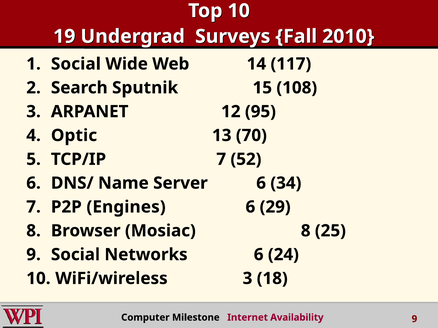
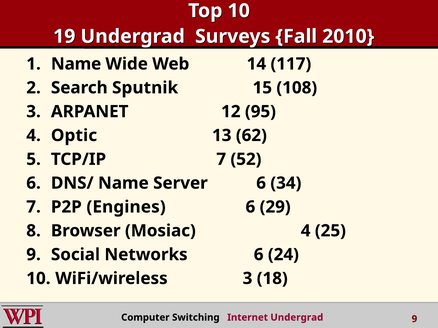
Social: Social -> Name (76, 64)
70: 70 -> 62 (251, 136)
Mosiac 8: 8 -> 4 (306, 231)
Milestone: Milestone -> Switching (196, 318)
Internet Availability: Availability -> Undergrad (297, 318)
